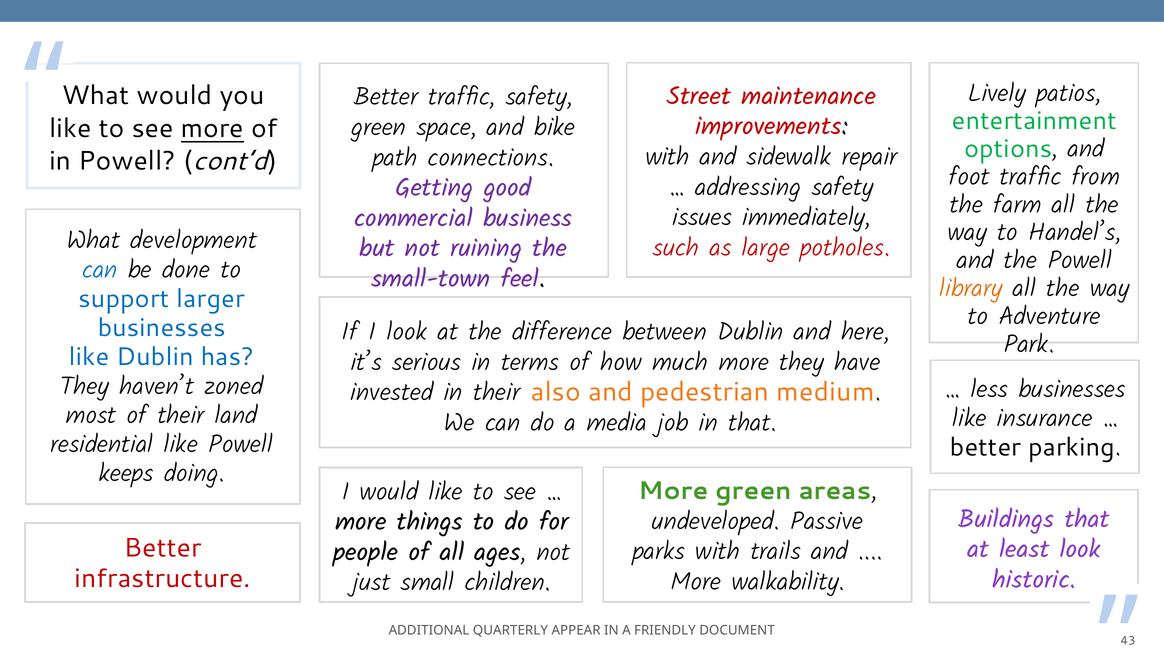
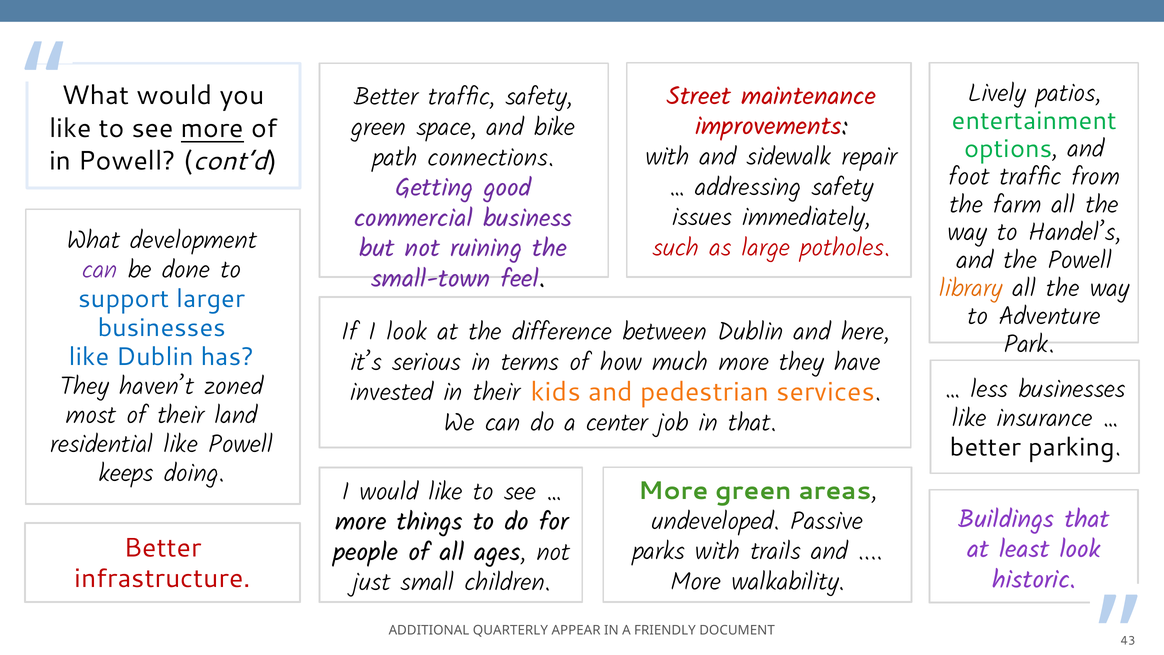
can colour: blue -> purple (100, 270)
also: also -> kids (556, 392)
medium: medium -> services (826, 392)
media: media -> center (617, 423)
